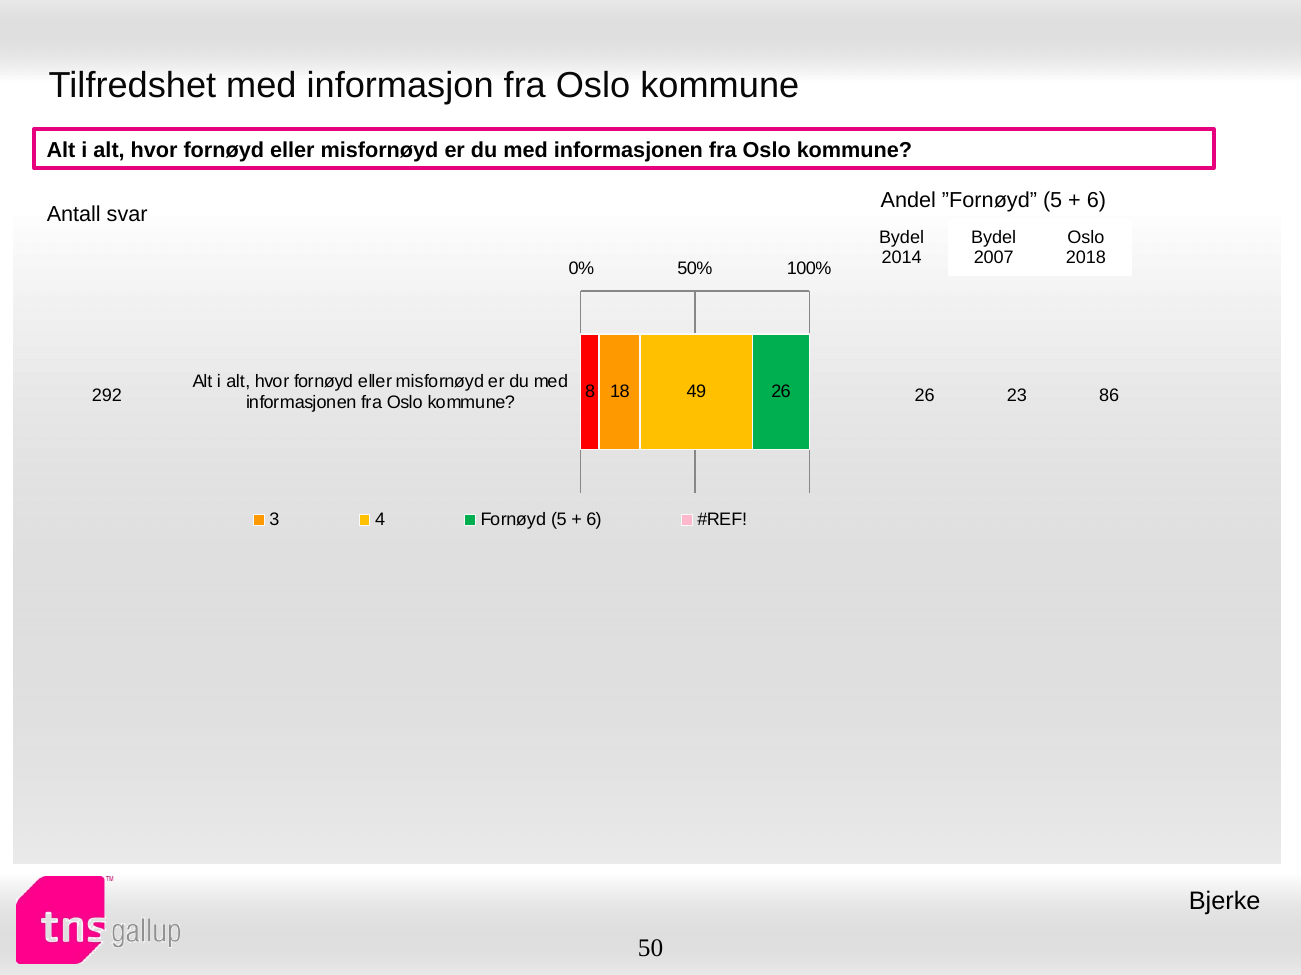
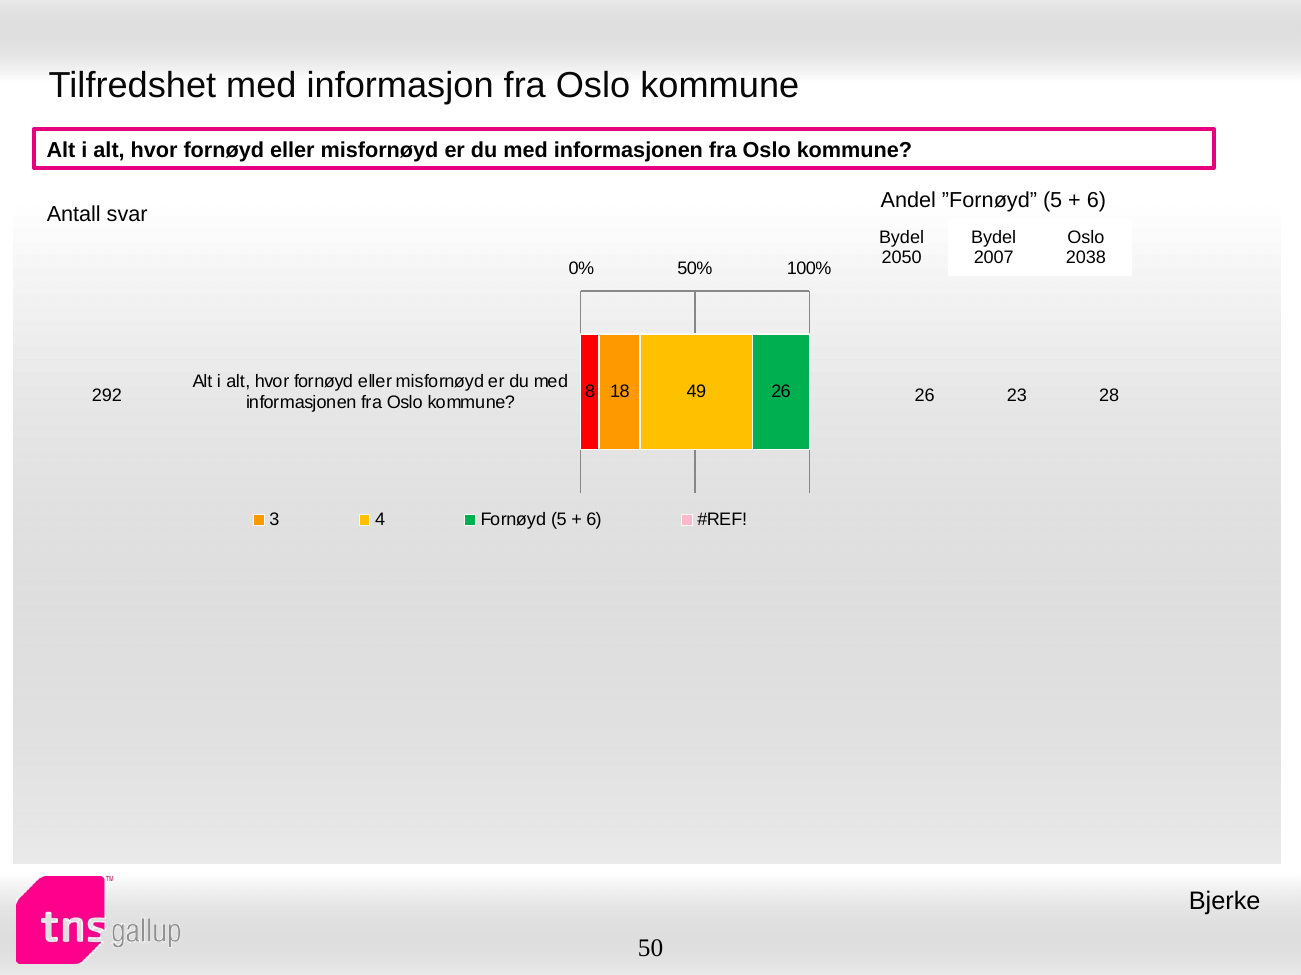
2014: 2014 -> 2050 (902, 258)
2018: 2018 -> 2038 (1086, 258)
86: 86 -> 28 (1109, 395)
